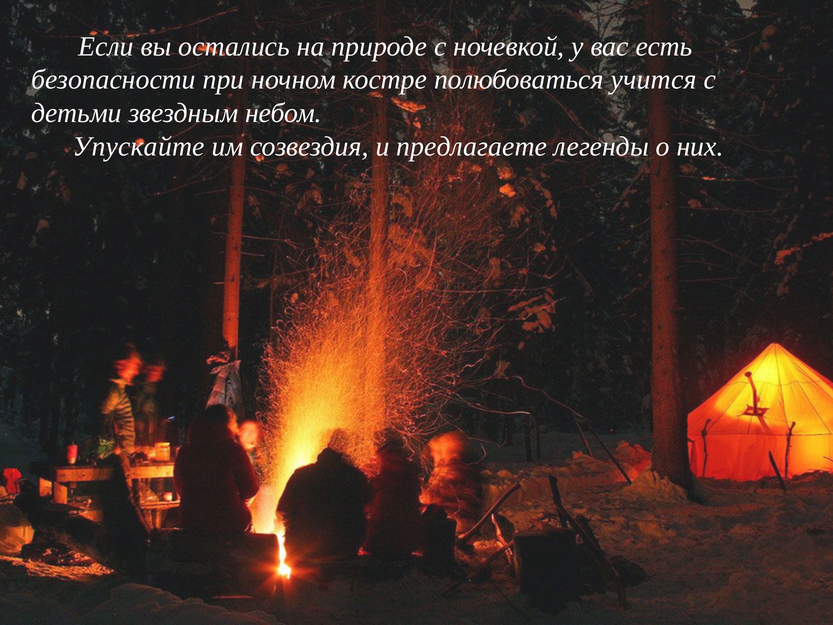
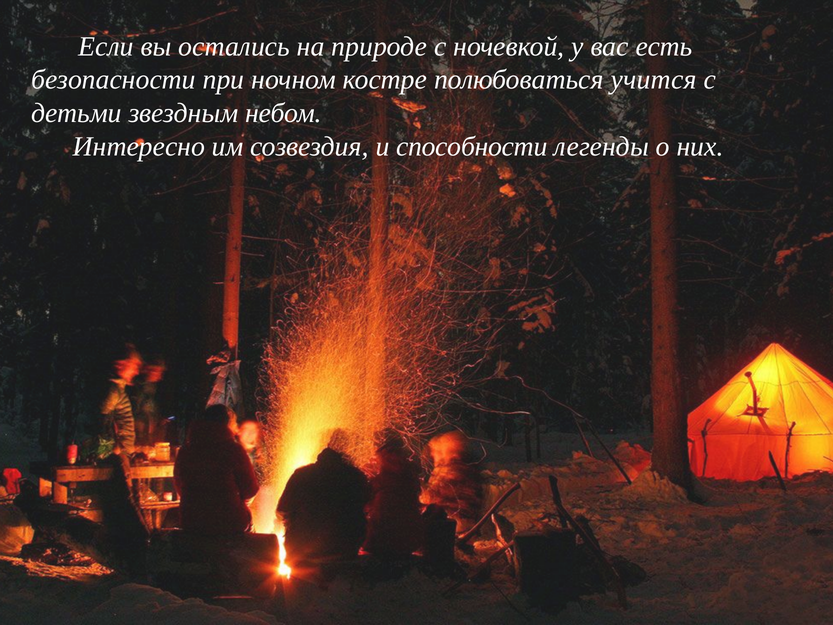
Упускайте: Упускайте -> Интересно (139, 146)
предлагаете: предлагаете -> способности (472, 146)
